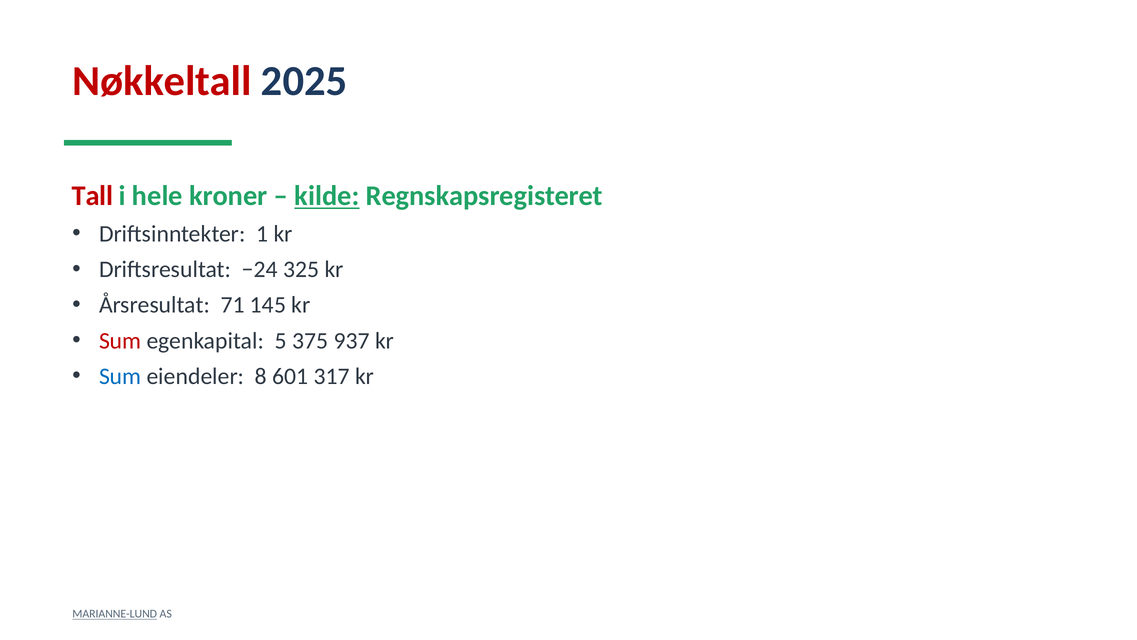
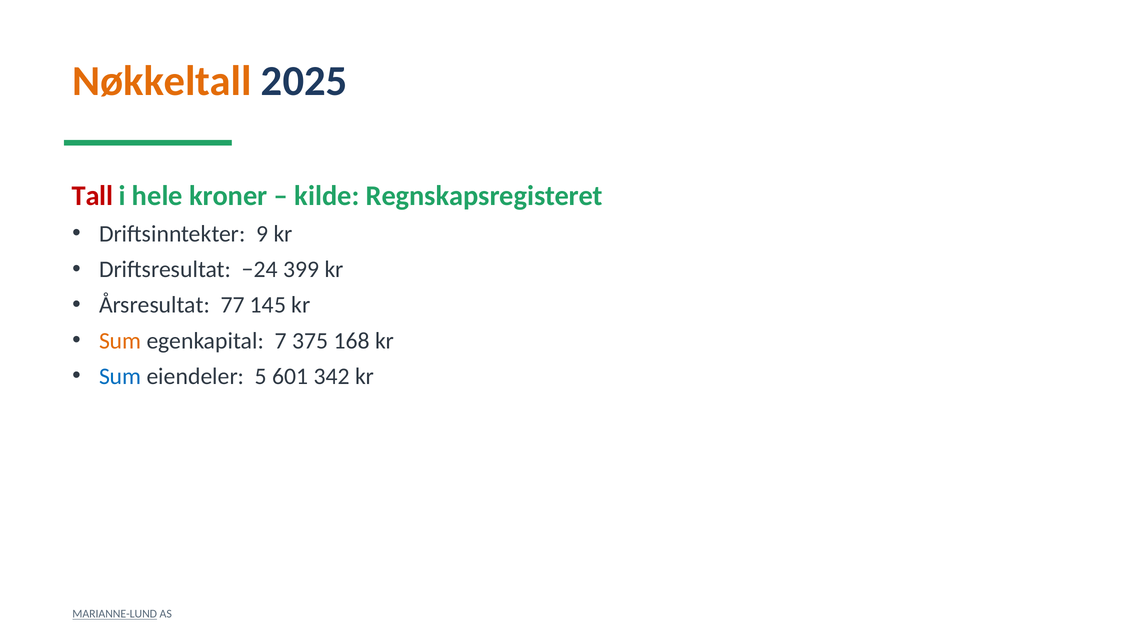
Nøkkeltall colour: red -> orange (162, 81)
kilde underline: present -> none (327, 196)
1: 1 -> 9 (262, 234)
325: 325 -> 399 (301, 269)
71: 71 -> 77 (233, 305)
Sum colour: red -> orange (120, 340)
5: 5 -> 7 (281, 340)
937: 937 -> 168 (352, 340)
8: 8 -> 5 (261, 376)
317: 317 -> 342 (332, 376)
